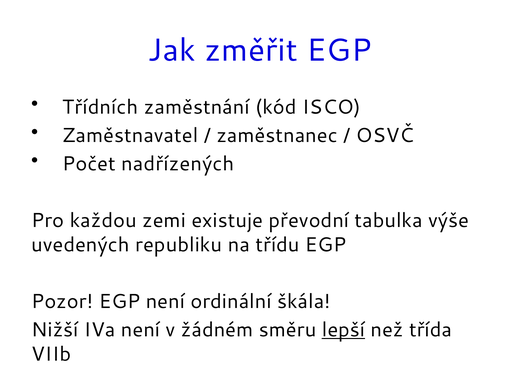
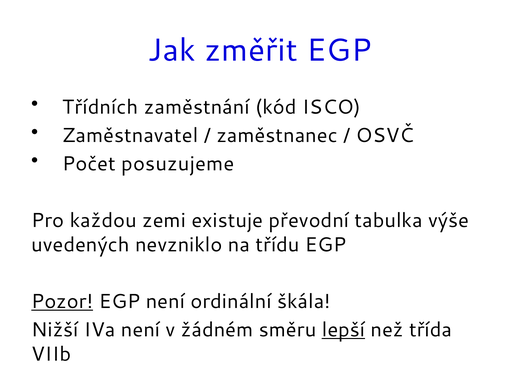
nadřízených: nadřízených -> posuzujeme (178, 164)
republiku: republiku -> nevzniklo (179, 245)
Pozor underline: none -> present (62, 301)
